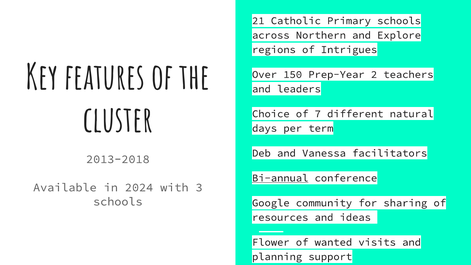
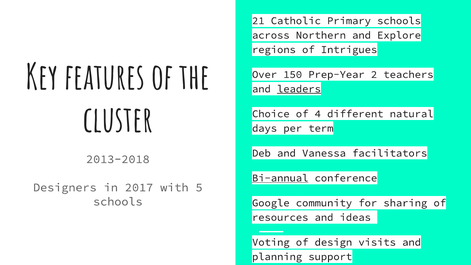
leaders underline: none -> present (299, 89)
7: 7 -> 4 (318, 114)
Available: Available -> Designers (65, 187)
2024: 2024 -> 2017 (139, 187)
3: 3 -> 5 (199, 187)
Flower: Flower -> Voting (271, 242)
wanted: wanted -> design (333, 242)
